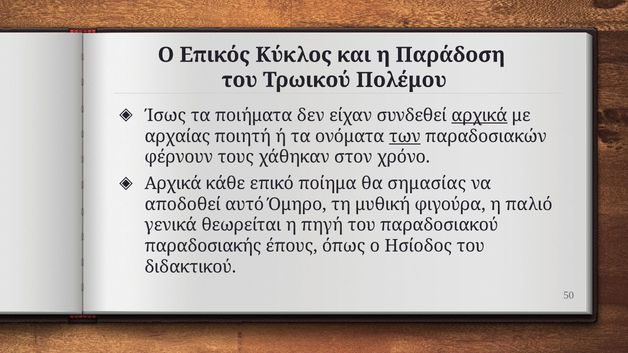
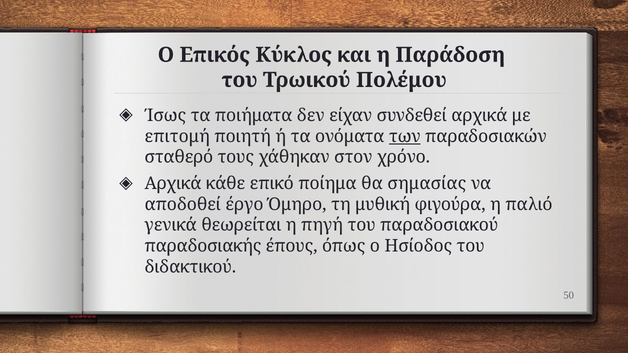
αρχικά underline: present -> none (479, 115)
αρχαίας: αρχαίας -> επιτομή (177, 136)
φέρνουν: φέρνουν -> σταθερό (179, 157)
αυτό: αυτό -> έργο (244, 204)
